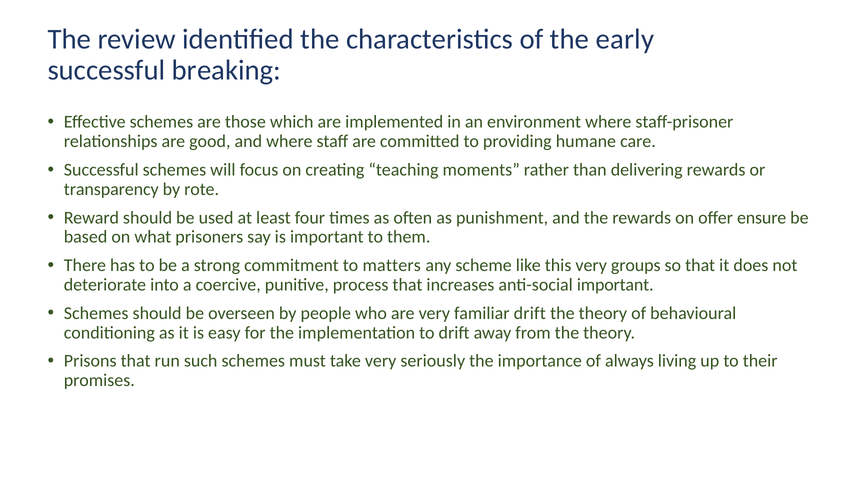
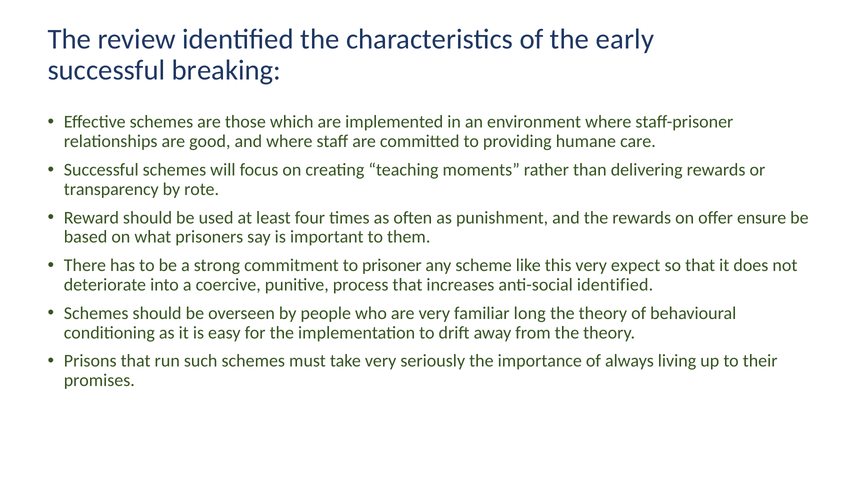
matters: matters -> prisoner (392, 266)
groups: groups -> expect (636, 266)
anti-social important: important -> identified (615, 285)
familiar drift: drift -> long (530, 313)
